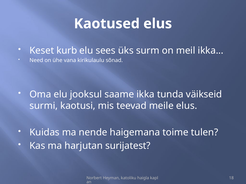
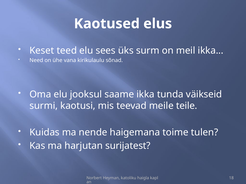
kurb: kurb -> teed (67, 51)
meile elus: elus -> teile (187, 106)
